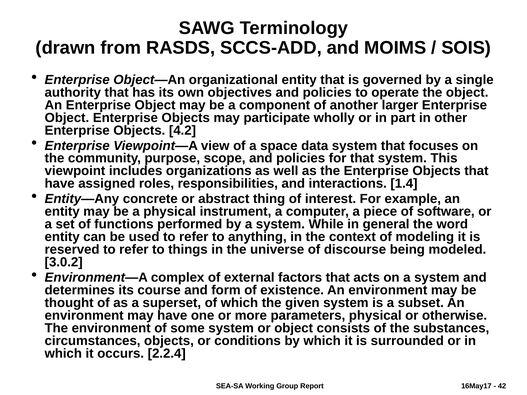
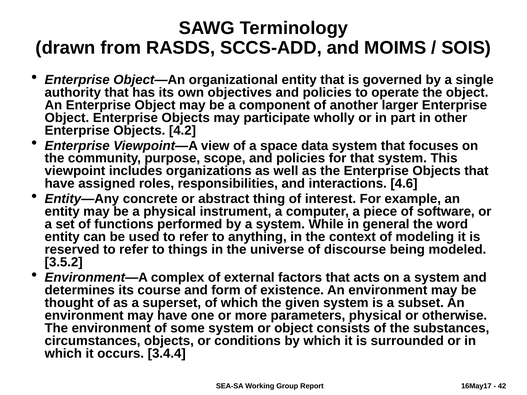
1.4: 1.4 -> 4.6 (404, 184)
3.0.2: 3.0.2 -> 3.5.2 (64, 262)
2.2.4: 2.2.4 -> 3.4.4 (167, 354)
